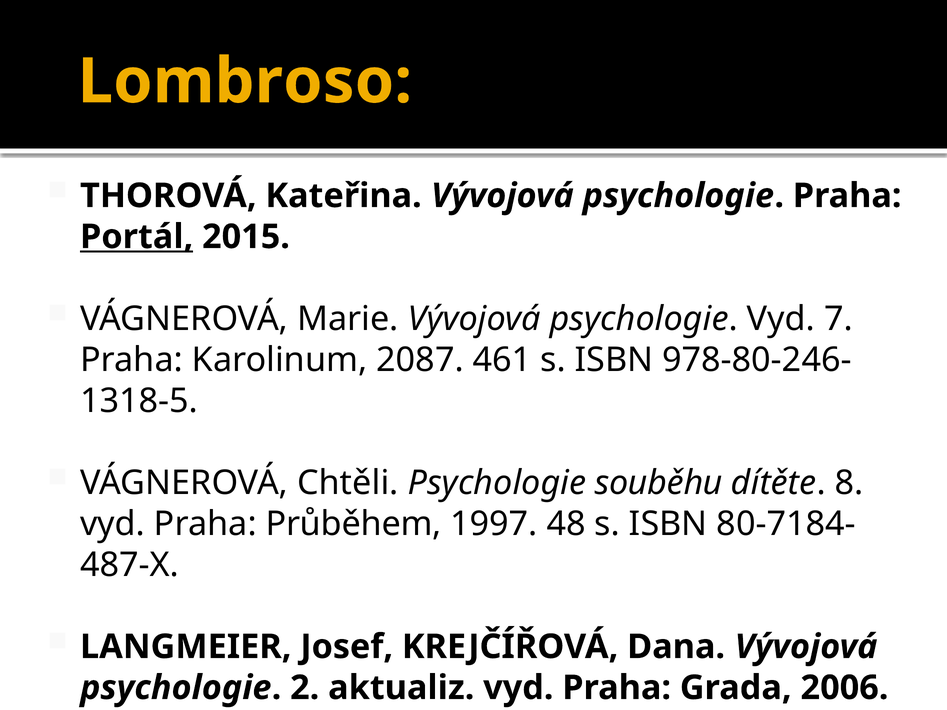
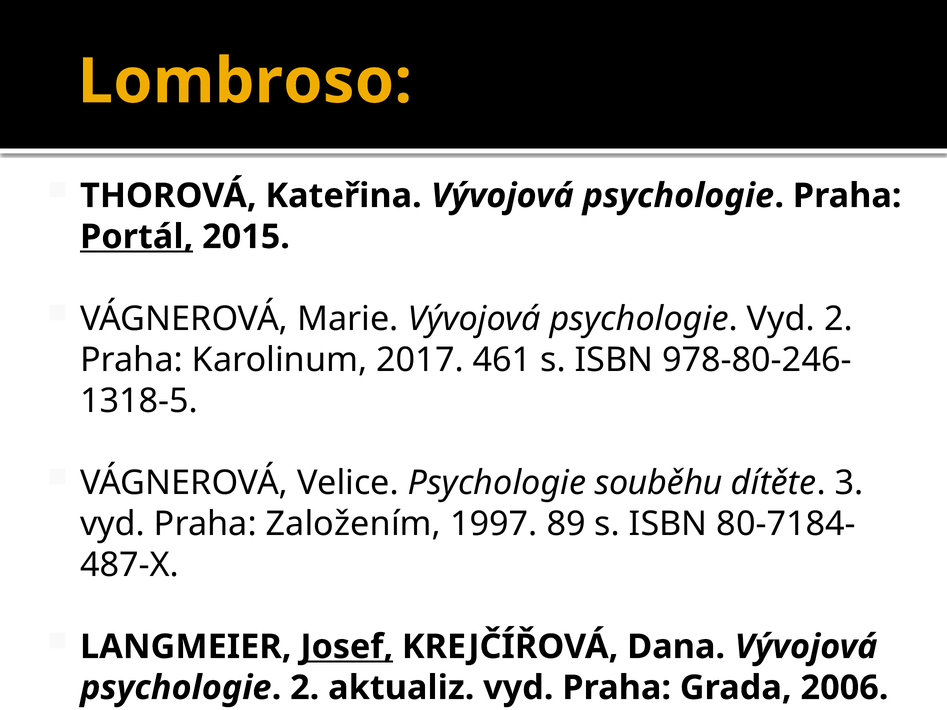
Vyd 7: 7 -> 2 (838, 319)
2087: 2087 -> 2017 (420, 360)
Chtěli: Chtěli -> Velice (348, 483)
8: 8 -> 3 (849, 483)
Průběhem: Průběhem -> Založením (353, 524)
48: 48 -> 89 (566, 524)
Josef underline: none -> present (347, 647)
